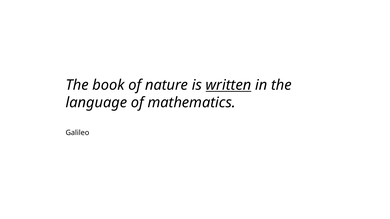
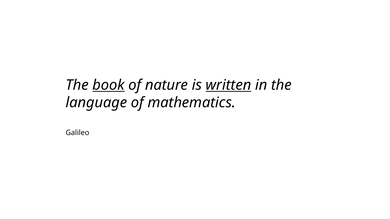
book underline: none -> present (109, 85)
